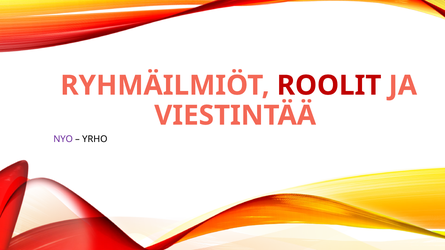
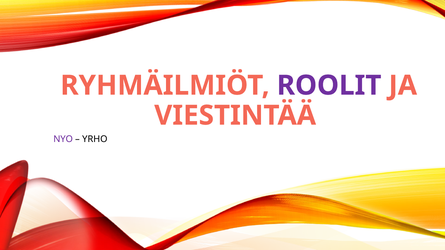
ROOLIT colour: red -> purple (329, 86)
